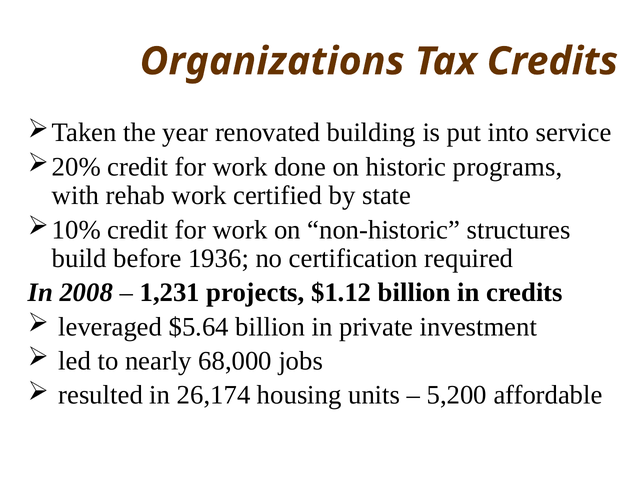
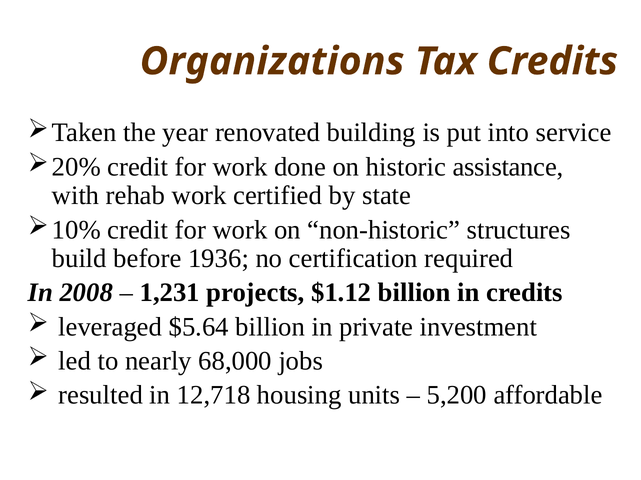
programs: programs -> assistance (508, 167)
26,174: 26,174 -> 12,718 (214, 396)
